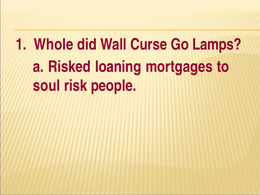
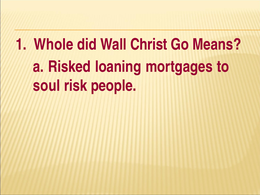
Curse: Curse -> Christ (149, 44)
Lamps: Lamps -> Means (217, 44)
